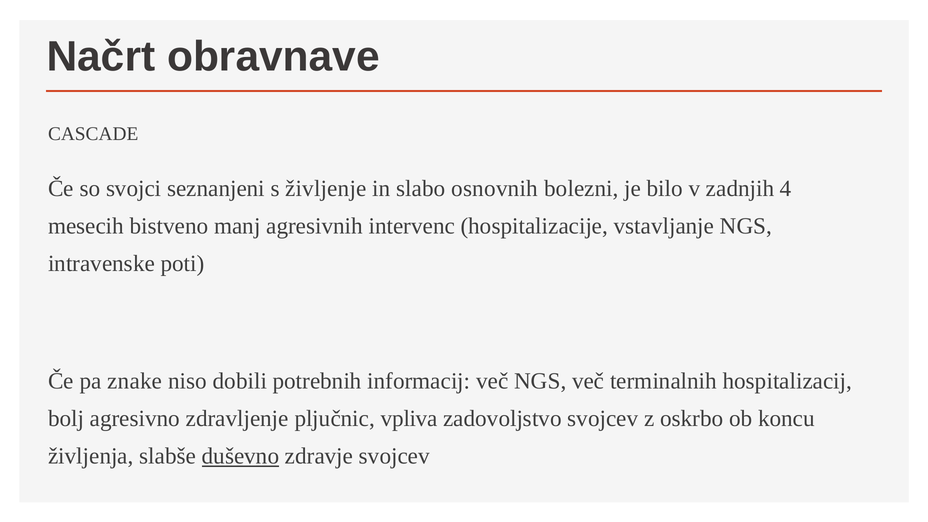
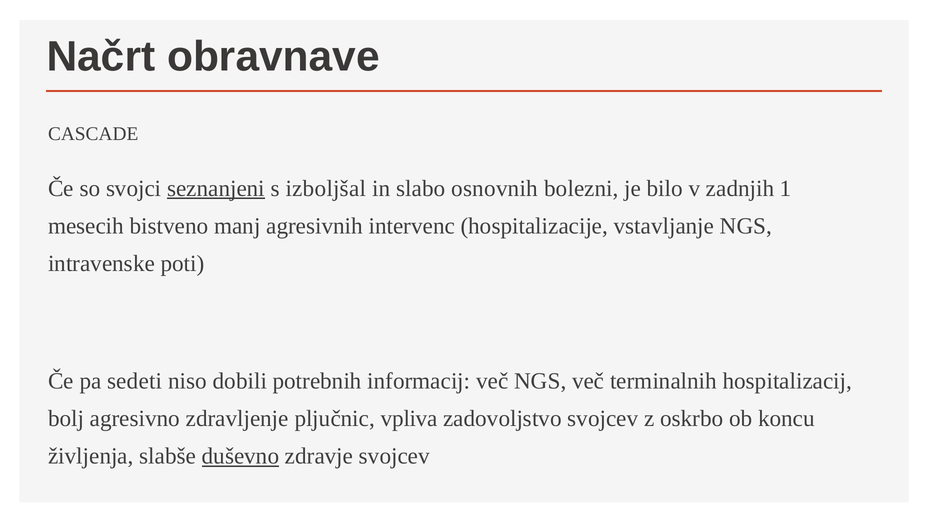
seznanjeni underline: none -> present (216, 188)
življenje: življenje -> izboljšal (326, 188)
4: 4 -> 1 (786, 188)
znake: znake -> sedeti (135, 381)
